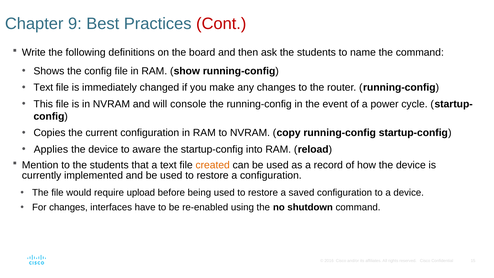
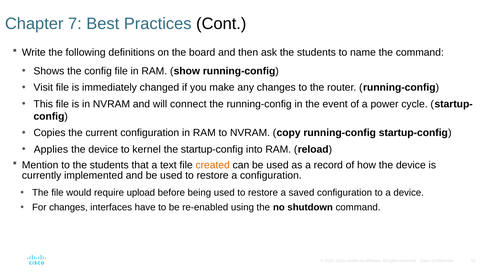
9: 9 -> 7 (75, 24)
Cont colour: red -> black (221, 24)
Text: Text -> Visit (43, 88)
console: console -> connect (188, 104)
aware: aware -> kernel (147, 149)
